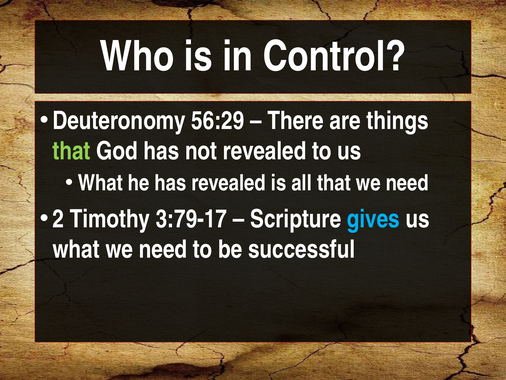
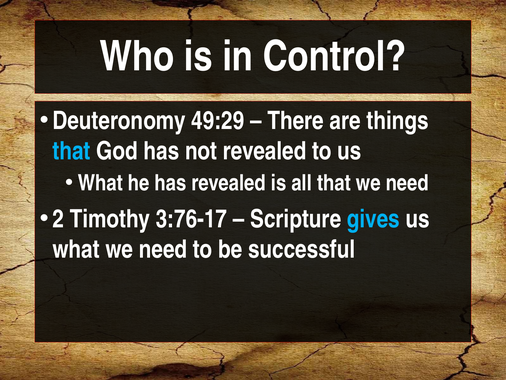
56:29: 56:29 -> 49:29 (218, 121)
that colour: light green -> light blue (72, 151)
3:79-17: 3:79-17 -> 3:76-17 (191, 219)
